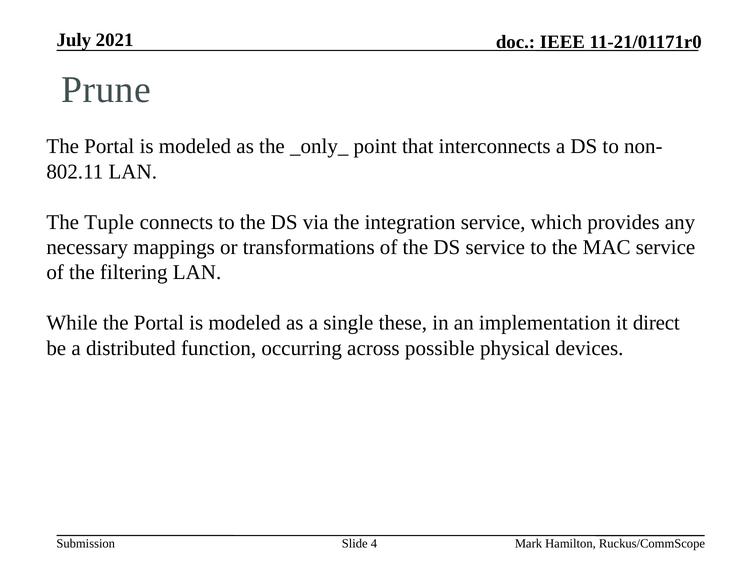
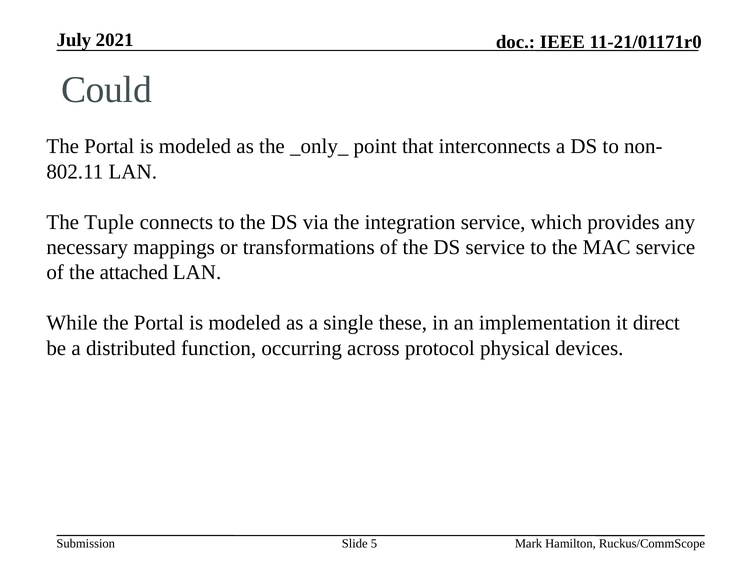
Prune: Prune -> Could (107, 89)
filtering: filtering -> attached (134, 272)
possible: possible -> protocol (440, 348)
4: 4 -> 5 (374, 543)
